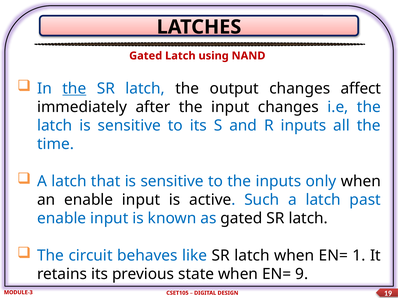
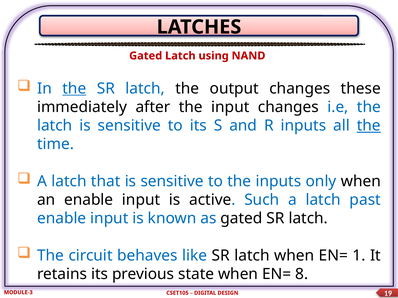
affect: affect -> these (361, 89)
the underline: none -> present (369, 126)
9: 9 -> 8 (302, 274)
